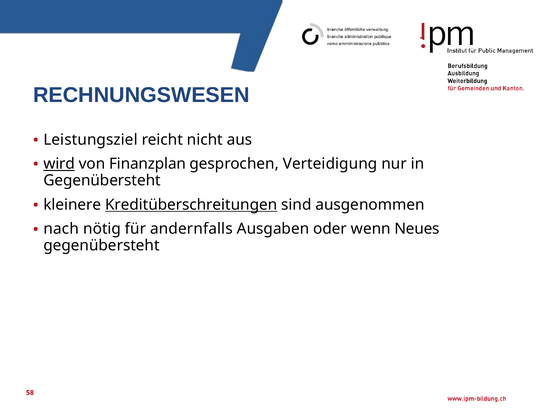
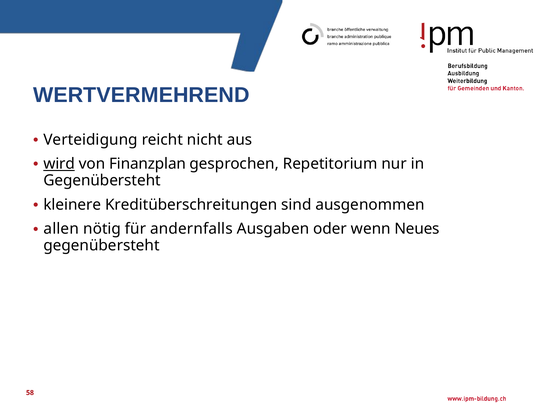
RECHNUNGSWESEN: RECHNUNGSWESEN -> WERTVERMEHREND (141, 95)
Leistungsziel: Leistungsziel -> Verteidigung (91, 140)
Verteidigung: Verteidigung -> Repetitorium (330, 164)
Kreditüberschreitungen underline: present -> none (191, 205)
nach: nach -> allen (61, 229)
